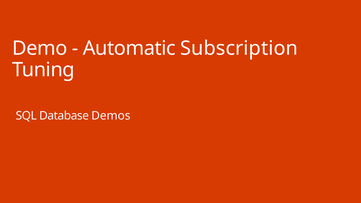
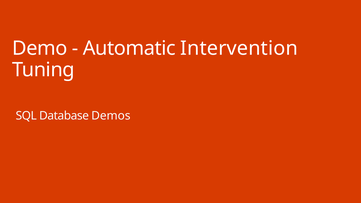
Subscription: Subscription -> Intervention (239, 48)
